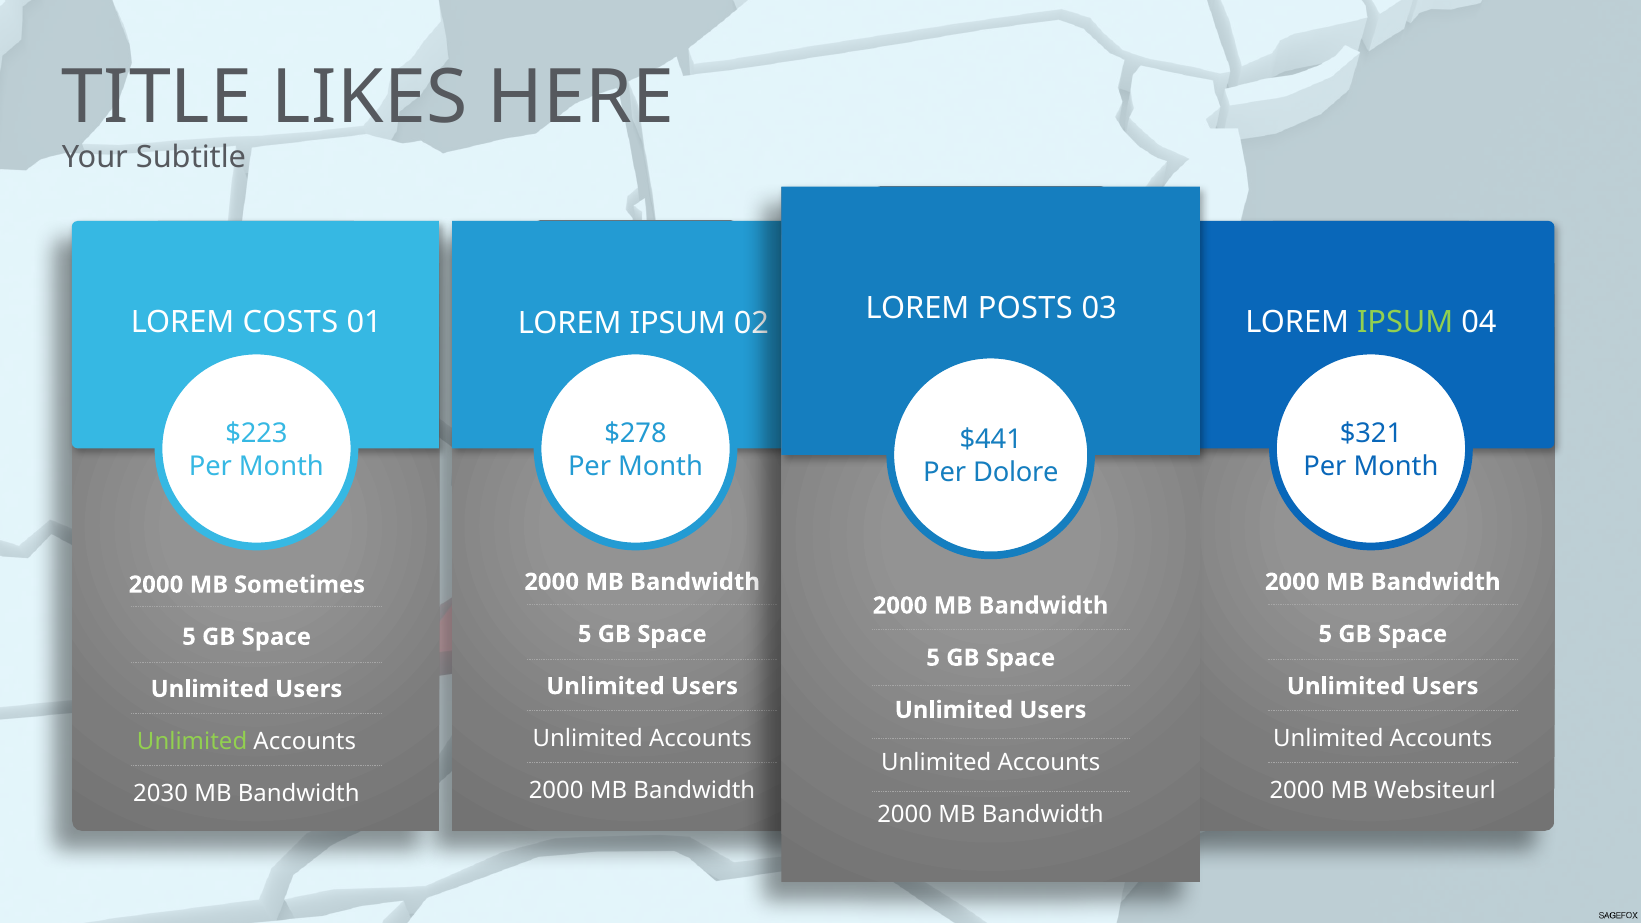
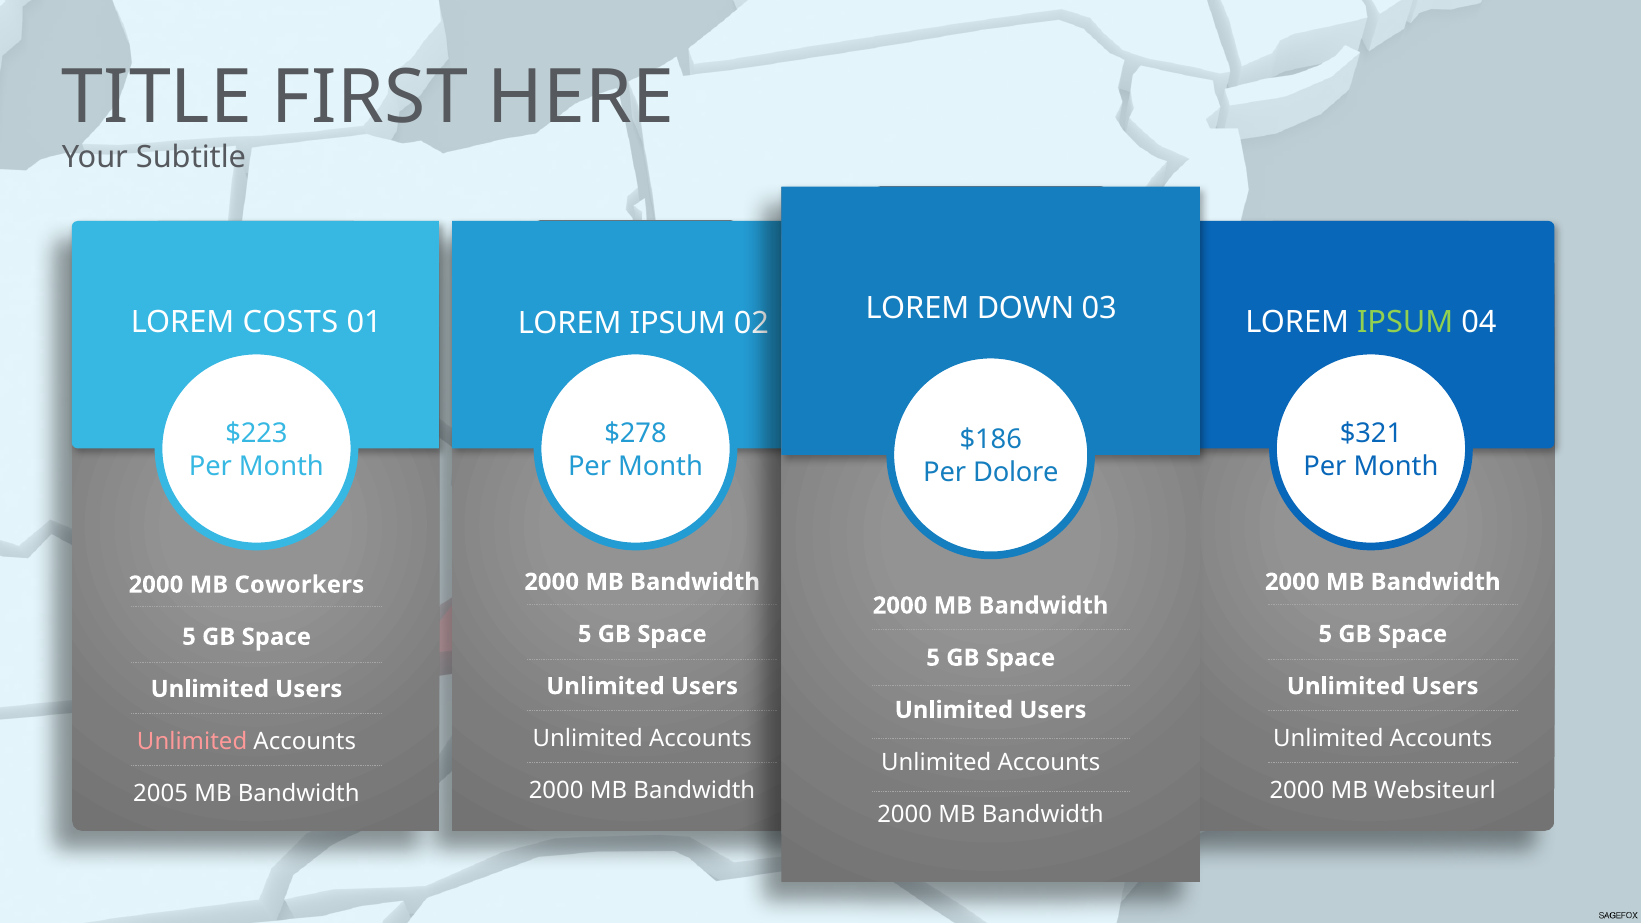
LIKES: LIKES -> FIRST (370, 97)
POSTS: POSTS -> DOWN (1026, 309)
$441: $441 -> $186 (991, 439)
Sometimes: Sometimes -> Coworkers (299, 585)
Unlimited colour: light green -> pink (192, 741)
2030: 2030 -> 2005 (161, 793)
